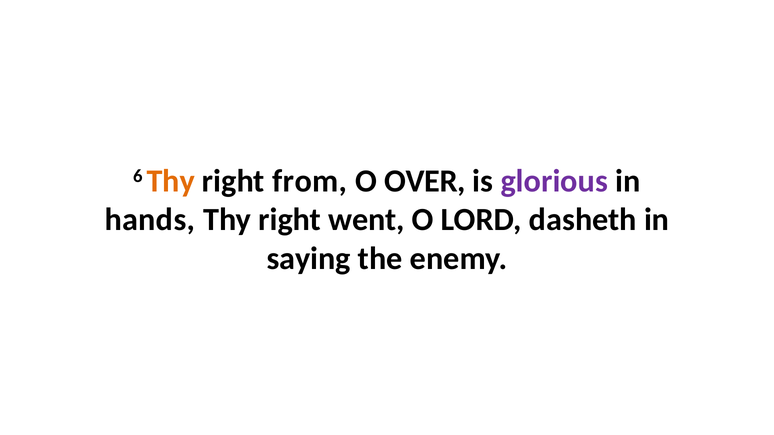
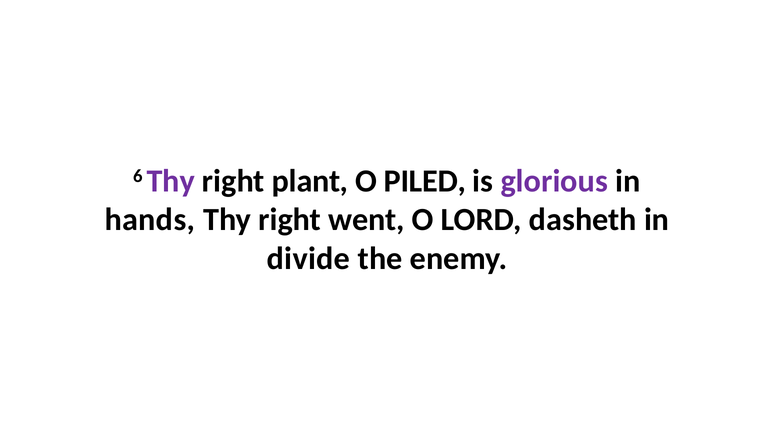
Thy colour: orange -> purple (171, 181)
from: from -> plant (310, 181)
OVER: OVER -> PILED (425, 181)
saying: saying -> divide (308, 259)
